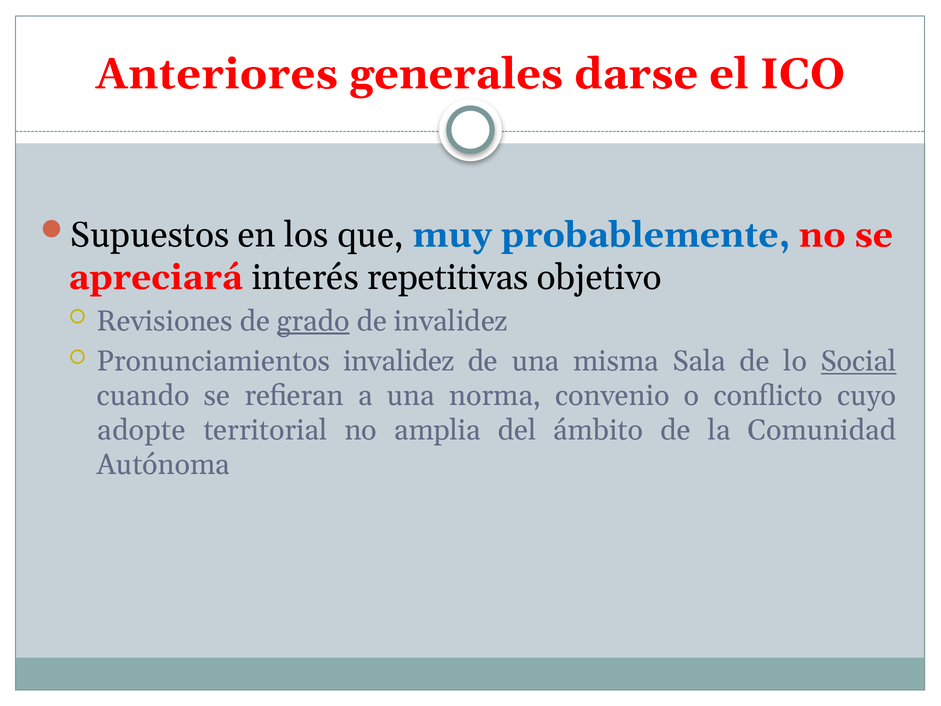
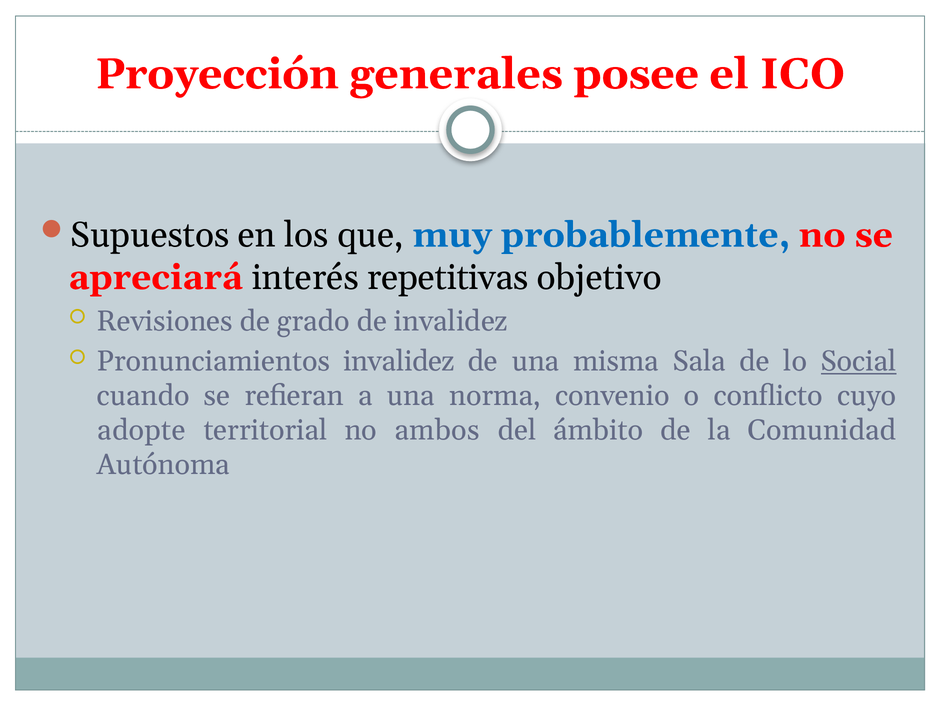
Anteriores: Anteriores -> Proyección (217, 74)
darse: darse -> posee (636, 74)
grado underline: present -> none (313, 321)
amplia: amplia -> ambos (437, 430)
